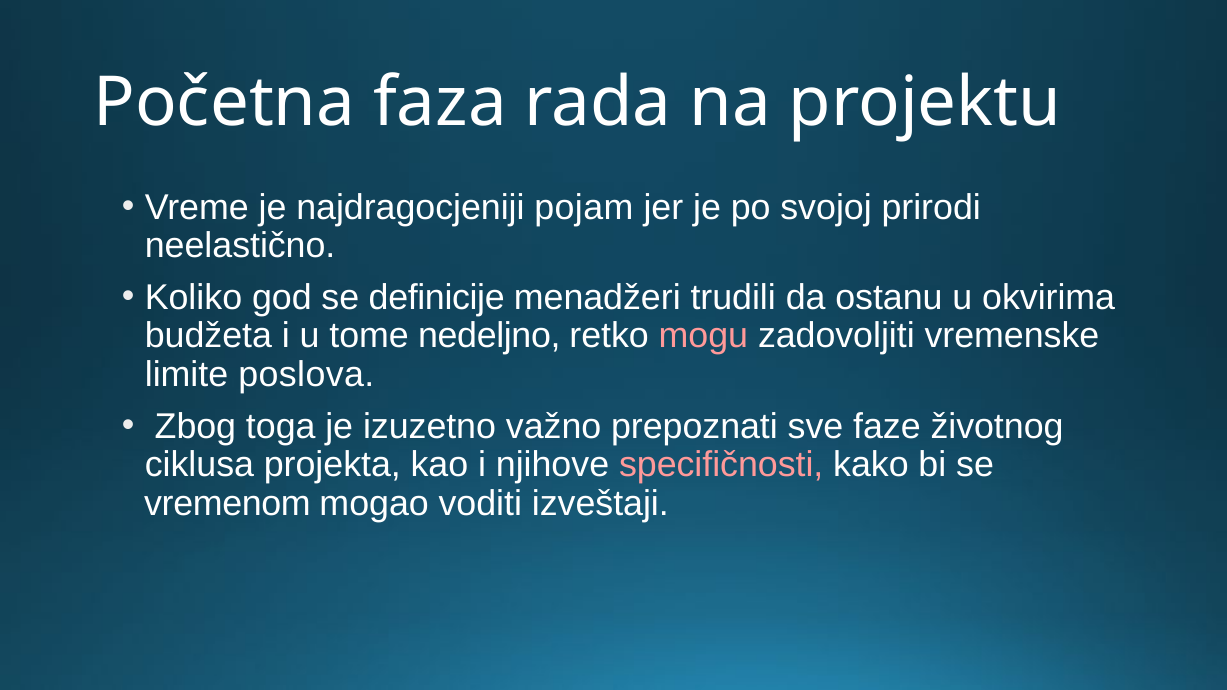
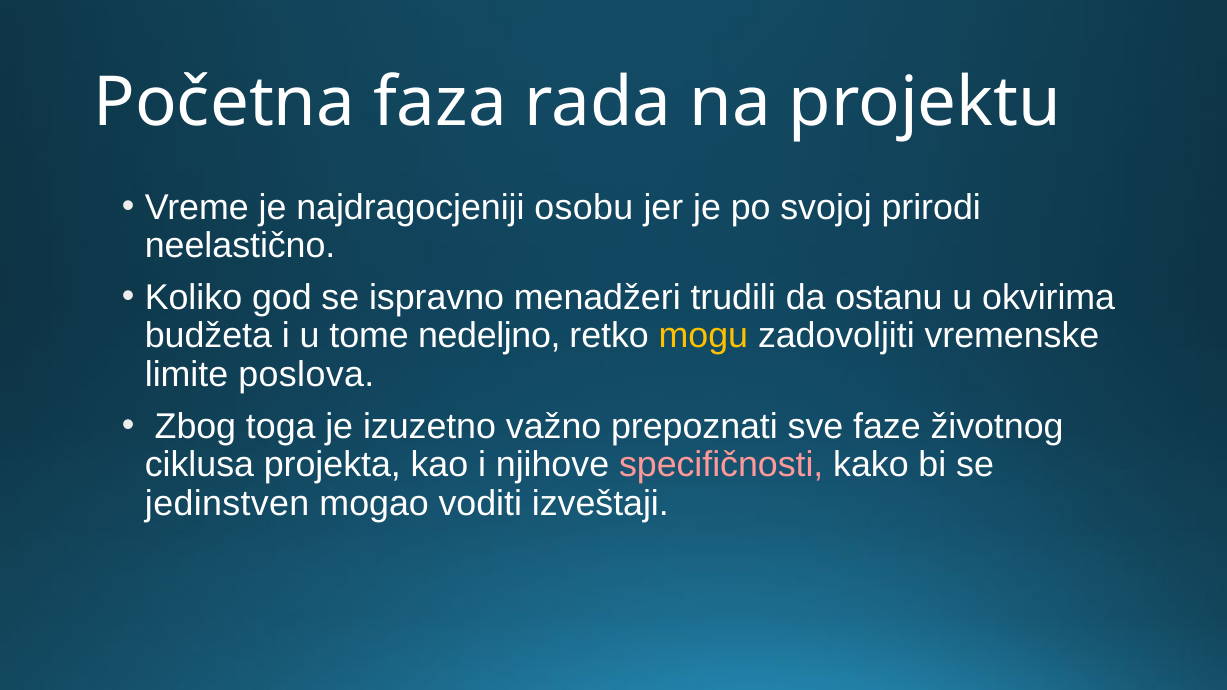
pojam: pojam -> osobu (584, 207)
definicije: definicije -> ispravno (437, 298)
mogu colour: pink -> yellow (703, 336)
vremenom: vremenom -> jedinstven (227, 504)
